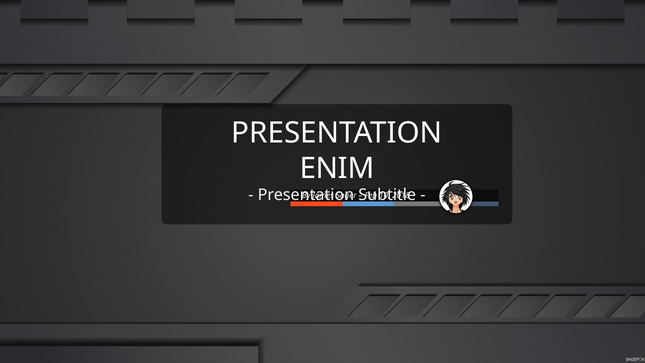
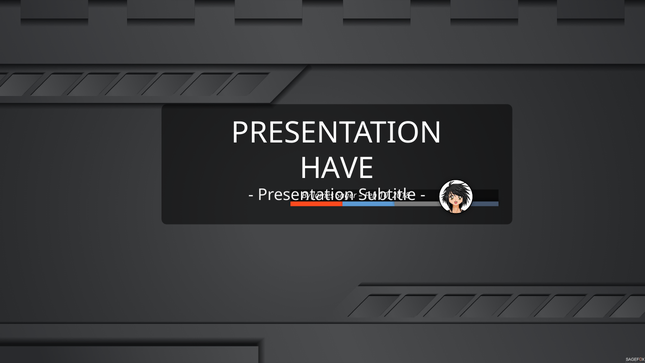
ENIM: ENIM -> HAVE (337, 168)
